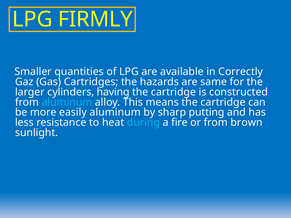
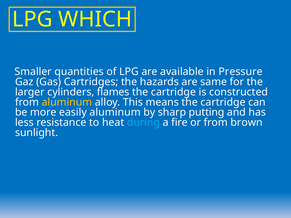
FIRMLY: FIRMLY -> WHICH (95, 19)
Correctly: Correctly -> Pressure (241, 72)
having: having -> flames (113, 92)
aluminum colour: light blue -> yellow (67, 102)
